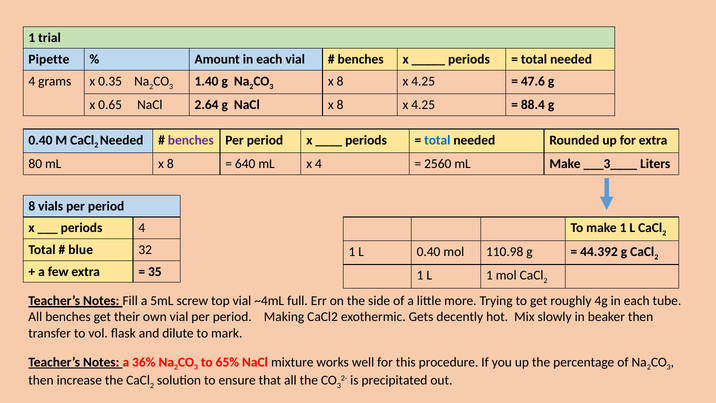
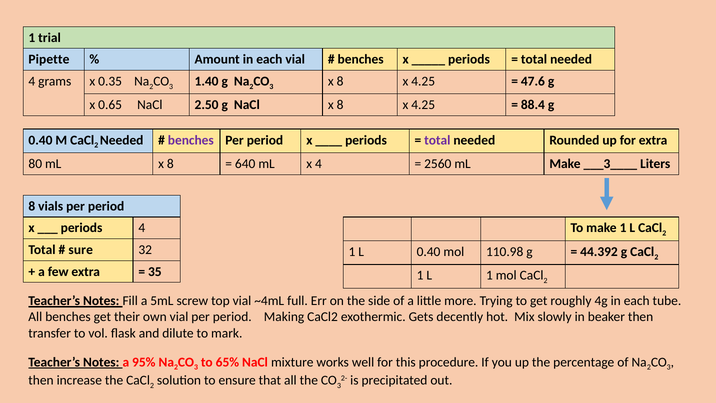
2.64: 2.64 -> 2.50 (207, 105)
total colour: blue -> purple (437, 140)
blue: blue -> sure (81, 250)
36%: 36% -> 95% (144, 362)
